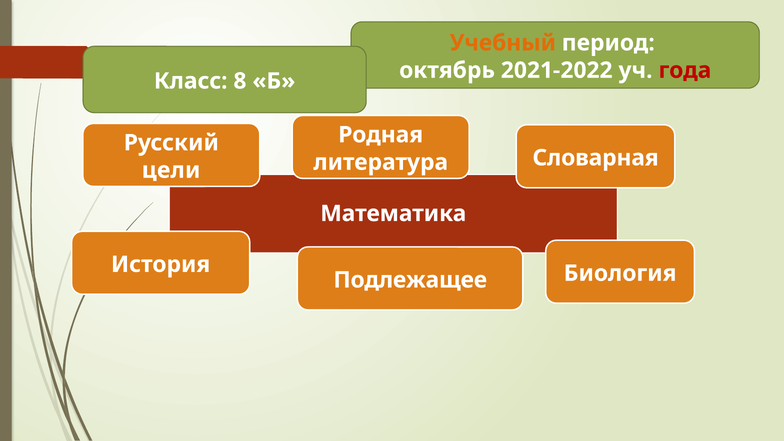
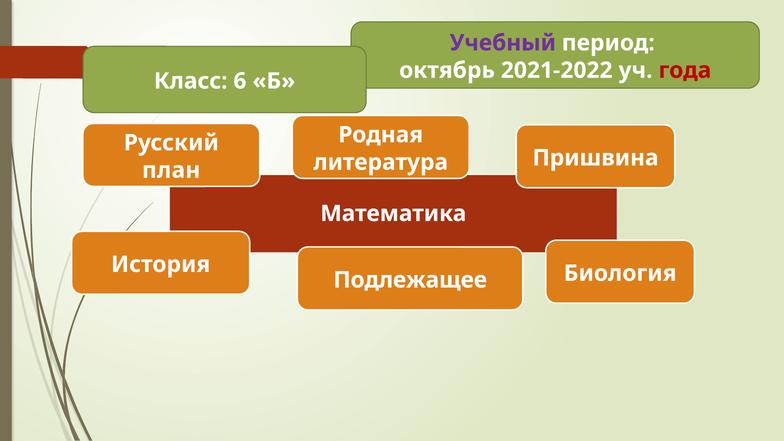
Учебный colour: orange -> purple (503, 43)
8: 8 -> 6 (240, 81)
Словарная: Словарная -> Пришвина (596, 158)
цели: цели -> план (171, 170)
